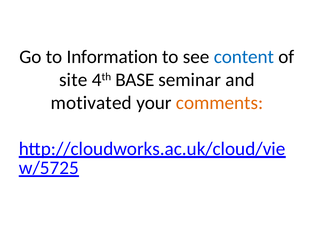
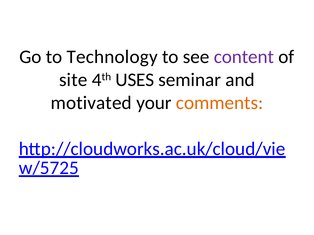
Information: Information -> Technology (112, 57)
content colour: blue -> purple (244, 57)
BASE: BASE -> USES (135, 80)
